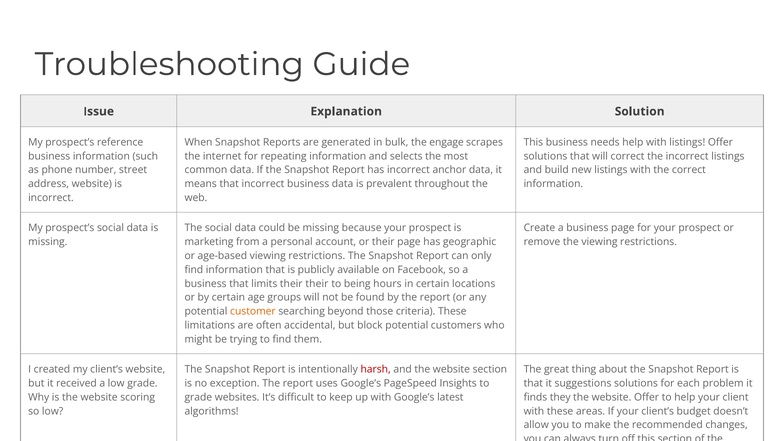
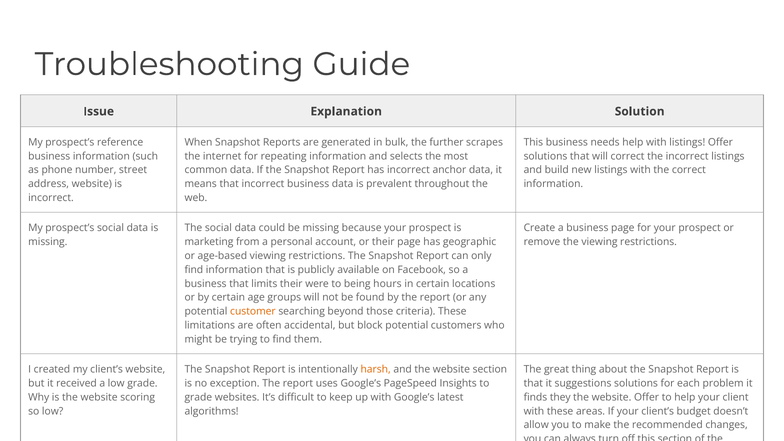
engage: engage -> further (447, 142)
their their: their -> were (317, 284)
harsh colour: red -> orange (376, 369)
